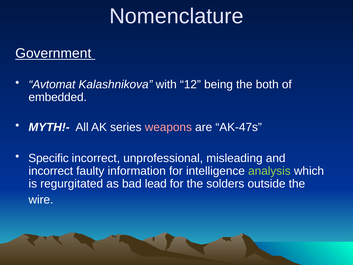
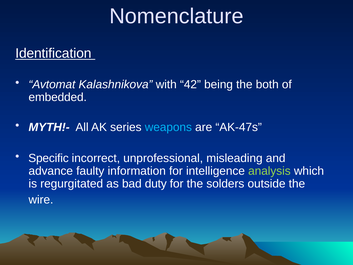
Government: Government -> Identification (53, 53)
12: 12 -> 42 (190, 84)
weapons colour: pink -> light blue (168, 127)
incorrect: incorrect -> advance (51, 171)
lead: lead -> duty (156, 184)
